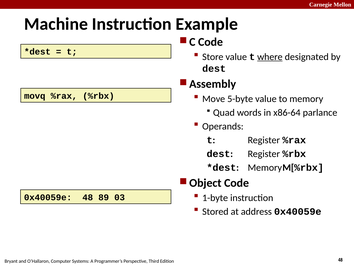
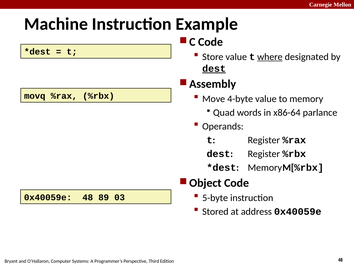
dest underline: none -> present (214, 69)
5-byte: 5-byte -> 4-byte (240, 99)
1-byte: 1-byte -> 5-byte (215, 198)
